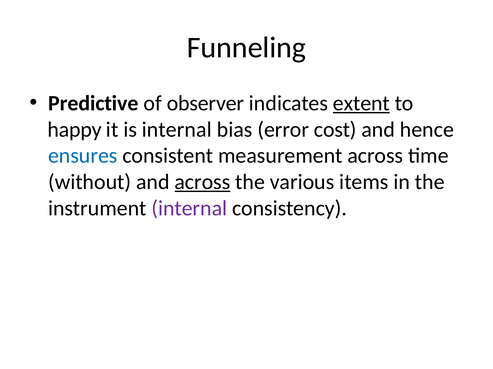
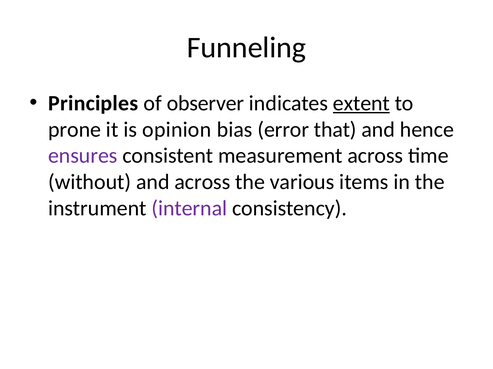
Predictive: Predictive -> Principles (93, 103)
happy: happy -> prone (75, 130)
is internal: internal -> opinion (177, 130)
cost: cost -> that (335, 130)
ensures colour: blue -> purple (83, 156)
across underline: present -> none (202, 182)
